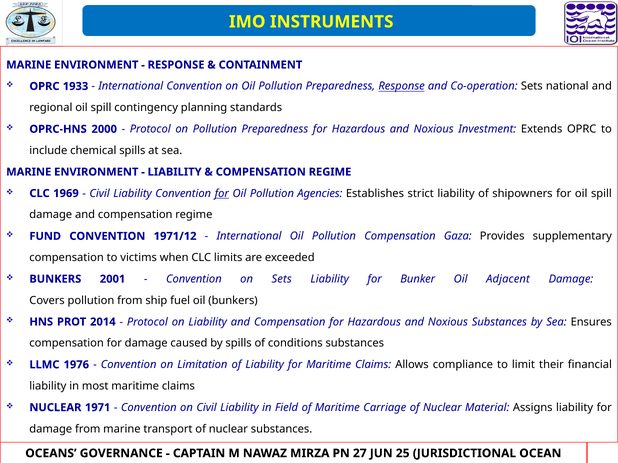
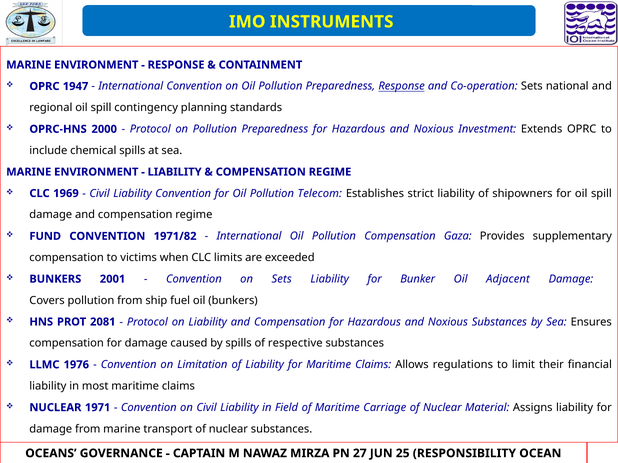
1933: 1933 -> 1947 (76, 86)
for underline: present -> none (222, 194)
Agencies: Agencies -> Telecom (320, 194)
1971/12: 1971/12 -> 1971/82 (175, 236)
2014: 2014 -> 2081 (103, 322)
conditions: conditions -> respective (295, 344)
compliance: compliance -> regulations (463, 365)
JURISDICTIONAL: JURISDICTIONAL -> RESPONSIBILITY (464, 454)
